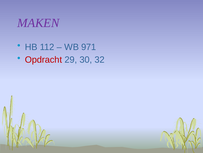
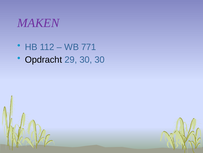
971: 971 -> 771 (89, 47)
Opdracht colour: red -> black (43, 59)
30 32: 32 -> 30 (100, 59)
